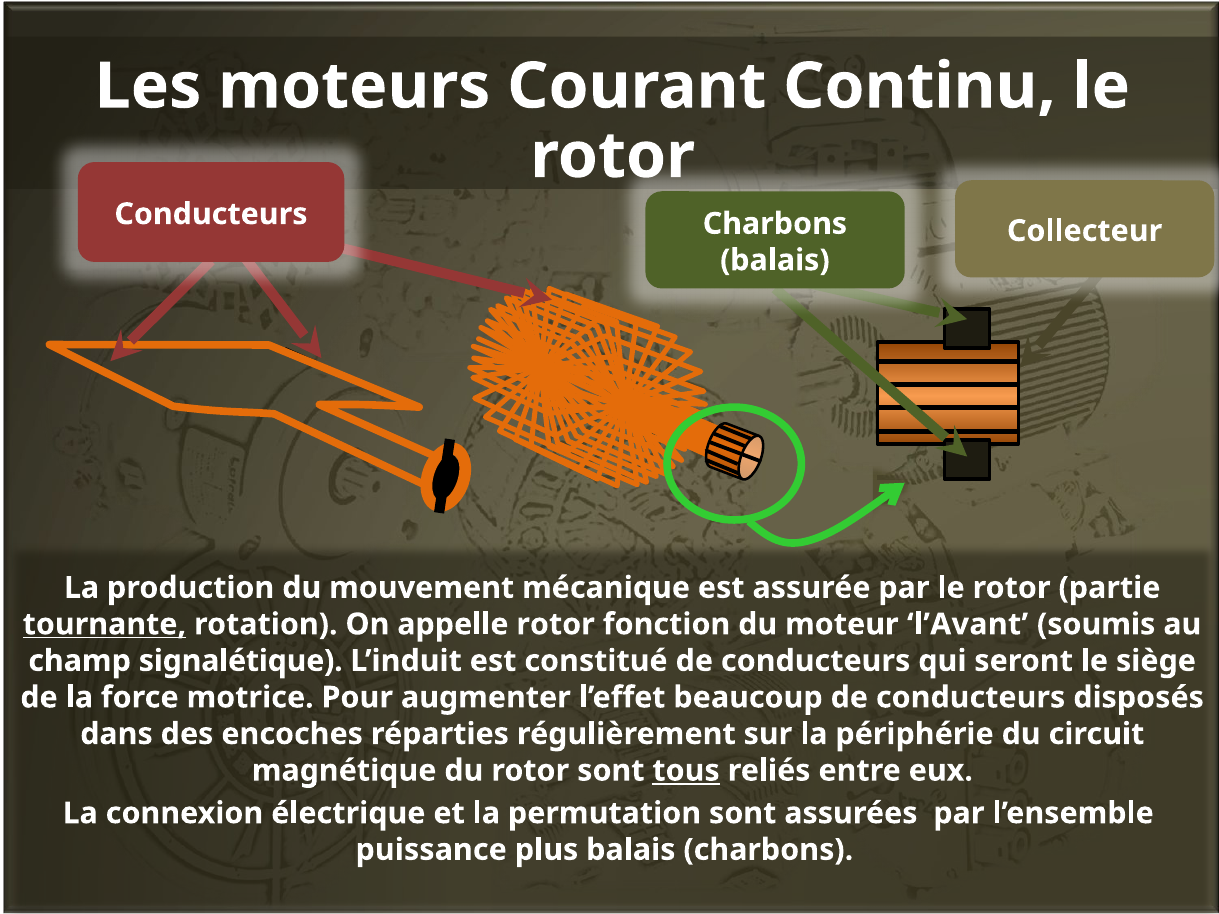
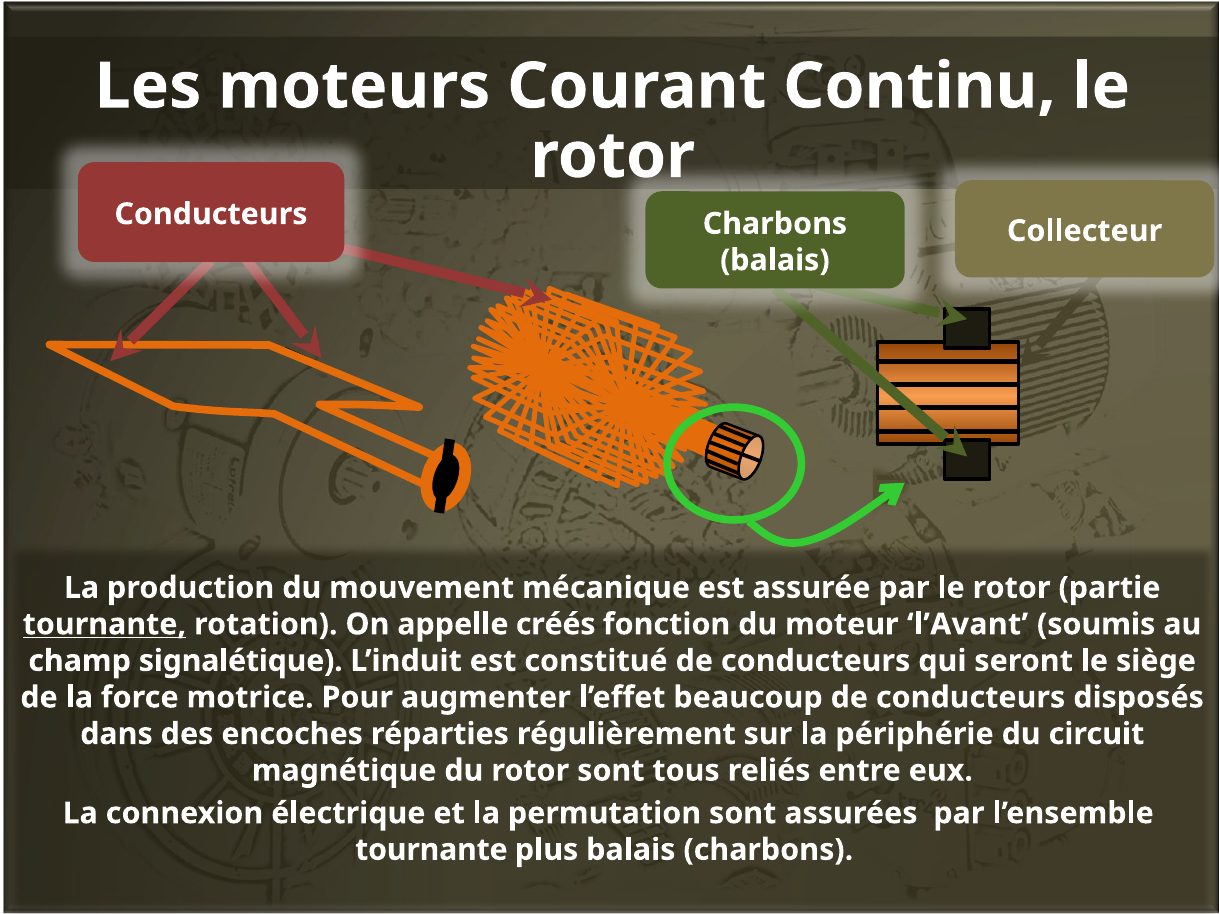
appelle rotor: rotor -> créés (556, 624)
tous underline: present -> none (686, 771)
puissance: puissance -> tournante (431, 850)
